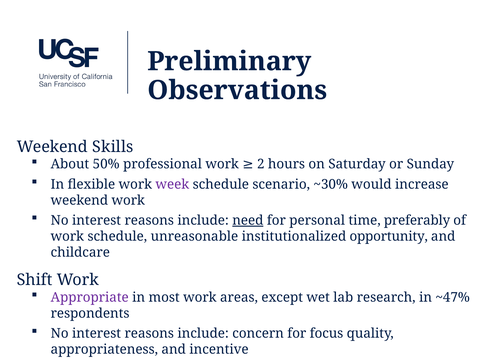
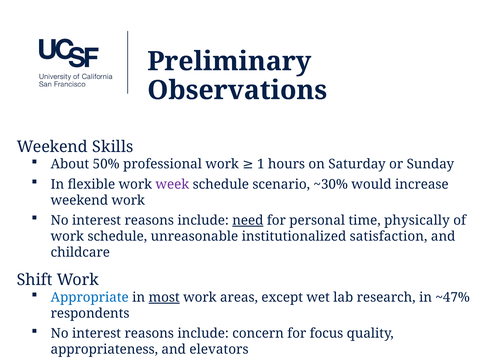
2: 2 -> 1 (261, 164)
preferably: preferably -> physically (417, 220)
opportunity: opportunity -> satisfaction (389, 236)
Appropriate colour: purple -> blue (90, 297)
most underline: none -> present (164, 297)
incentive: incentive -> elevators (219, 349)
